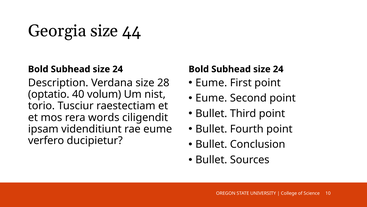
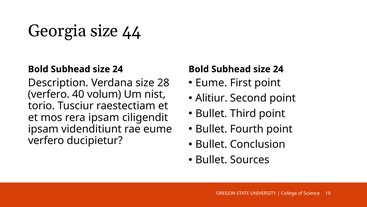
optatio: optatio -> verfero (49, 94)
Eume: Eume -> Alitiur (211, 98)
rera words: words -> ipsam (104, 117)
